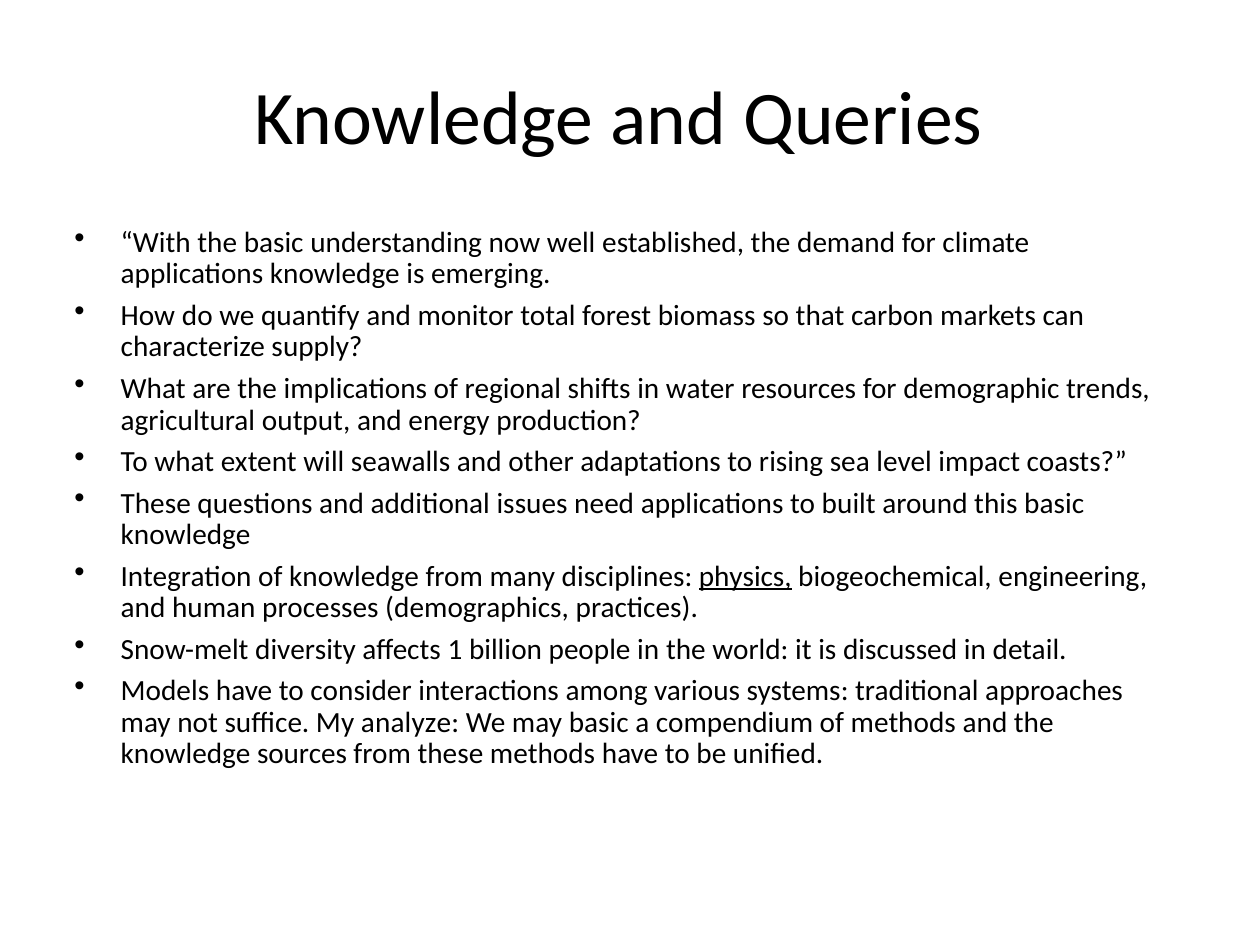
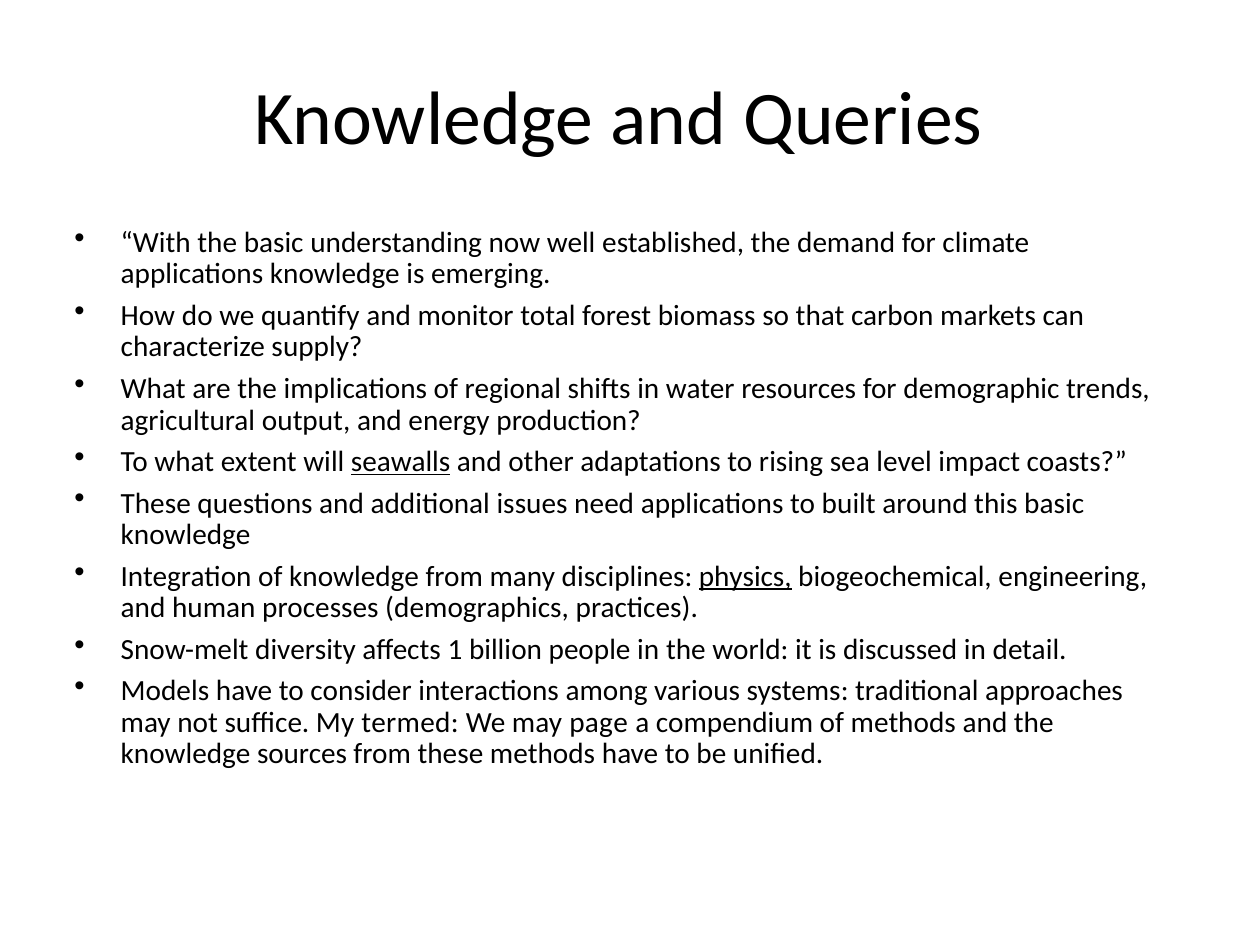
seawalls underline: none -> present (401, 462)
analyze: analyze -> termed (410, 722)
may basic: basic -> page (599, 722)
